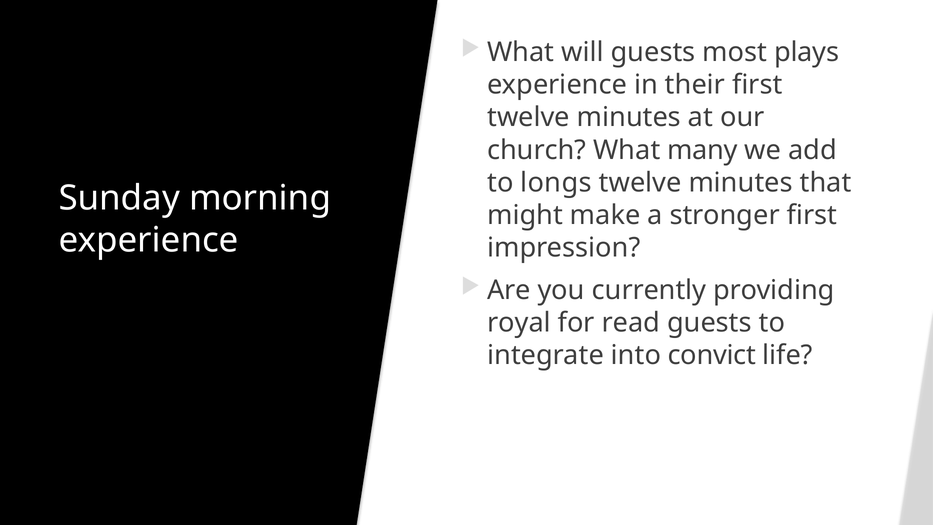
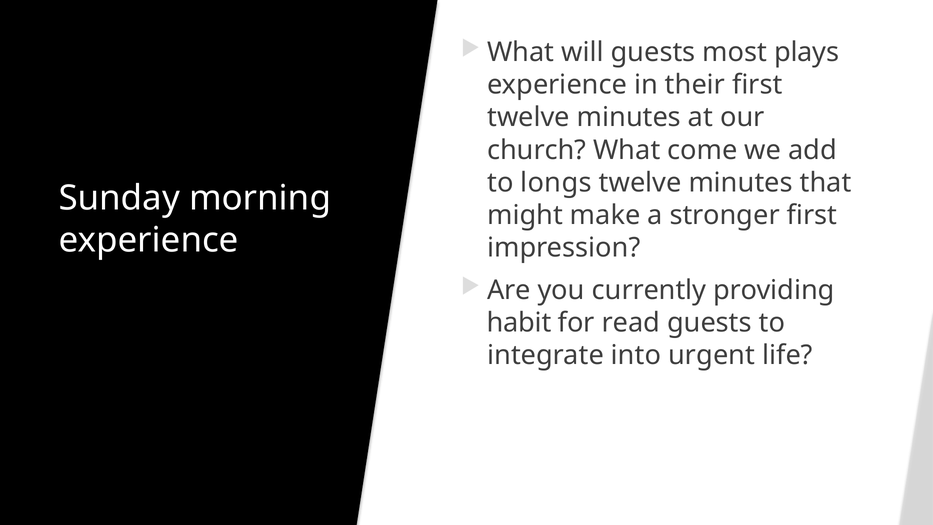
many: many -> come (702, 150)
royal: royal -> habit (519, 323)
convict: convict -> urgent (712, 355)
